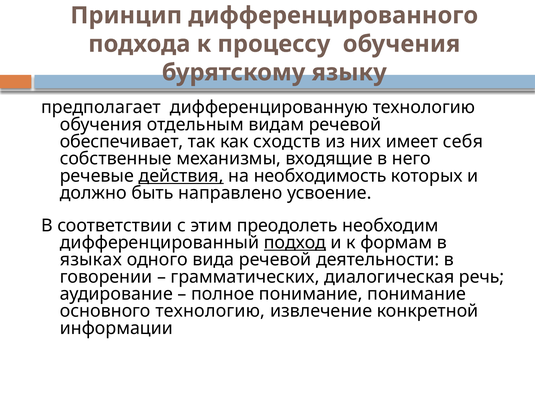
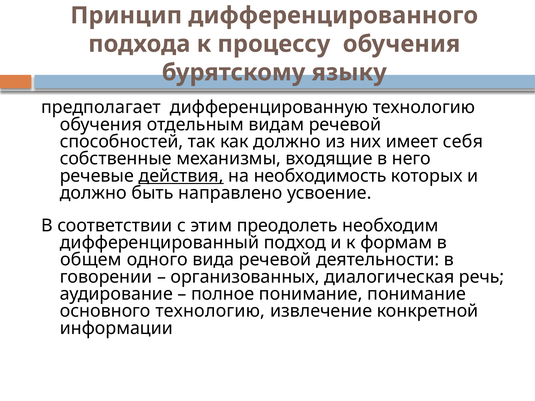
обеспечивает: обеспечивает -> способностей (122, 142)
как сходств: сходств -> должно (287, 142)
подход underline: present -> none (295, 243)
языках: языках -> общем (91, 260)
грамматических: грамматических -> организованных (245, 277)
